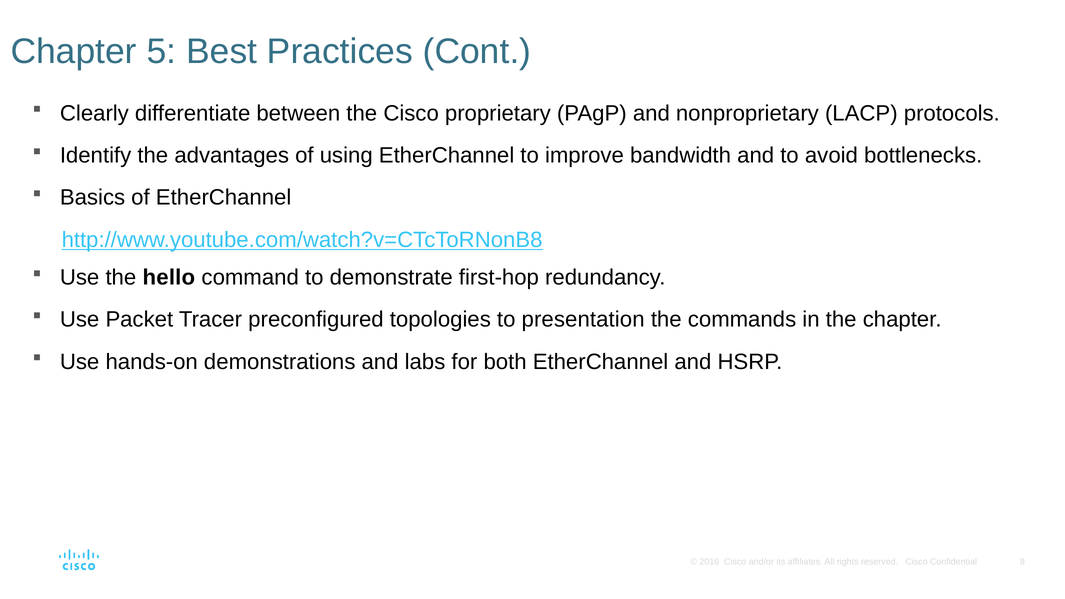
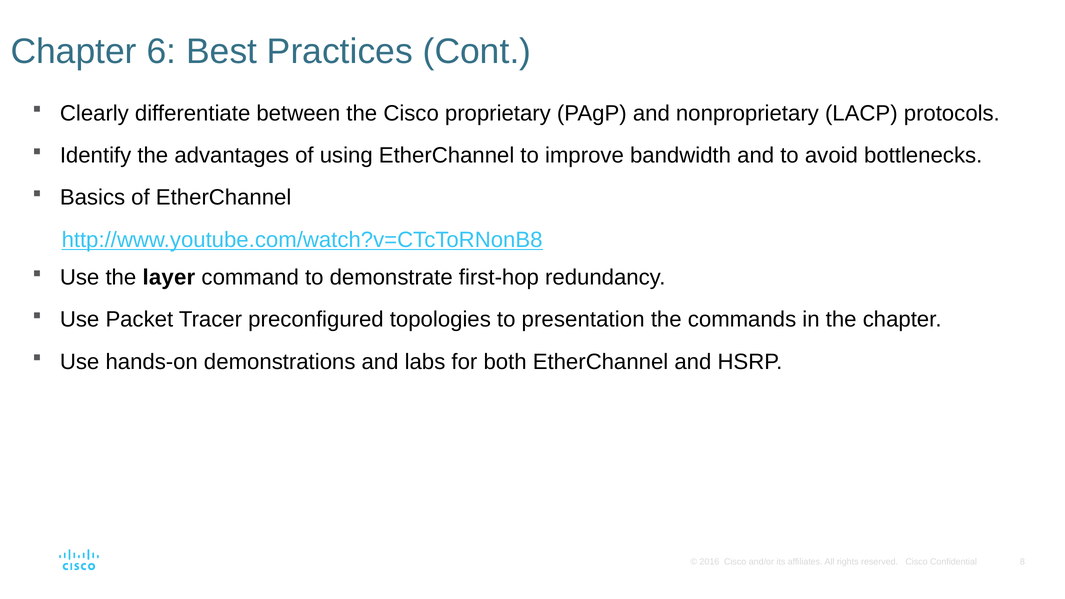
5: 5 -> 6 (161, 51)
hello: hello -> layer (169, 278)
